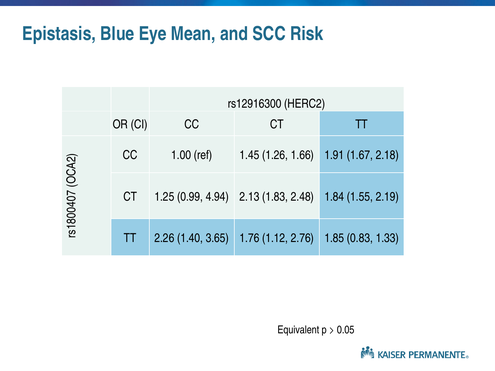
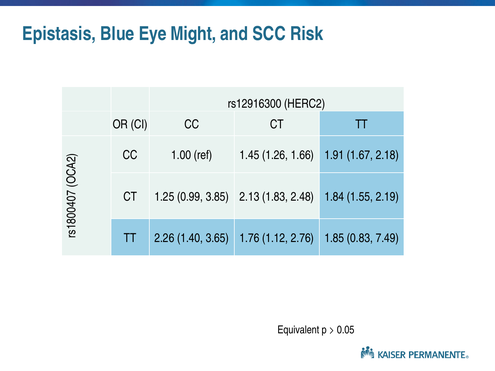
Mean: Mean -> Might (193, 34)
4.94: 4.94 -> 3.85 (217, 197)
1.33: 1.33 -> 7.49 (387, 238)
